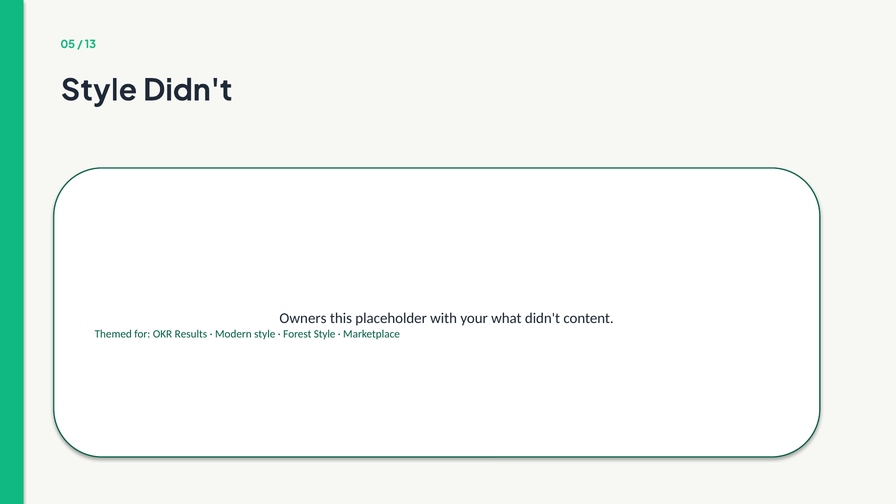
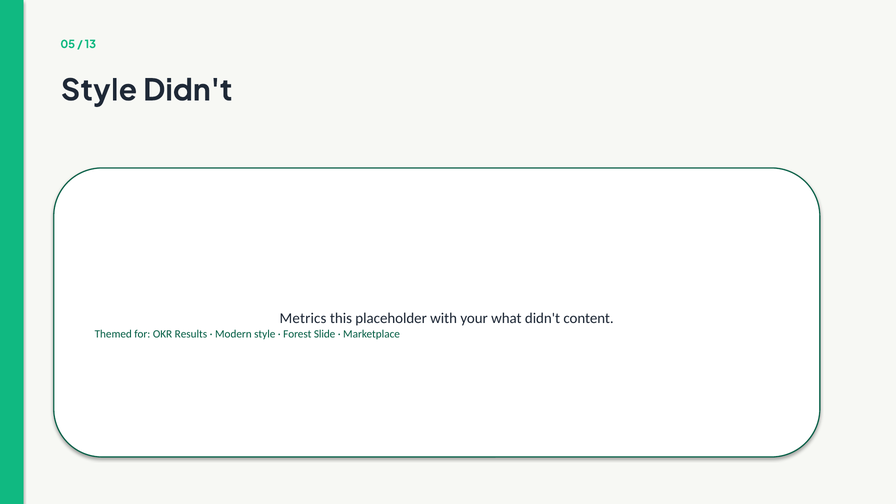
Owners: Owners -> Metrics (303, 319)
Forest Style: Style -> Slide (325, 334)
